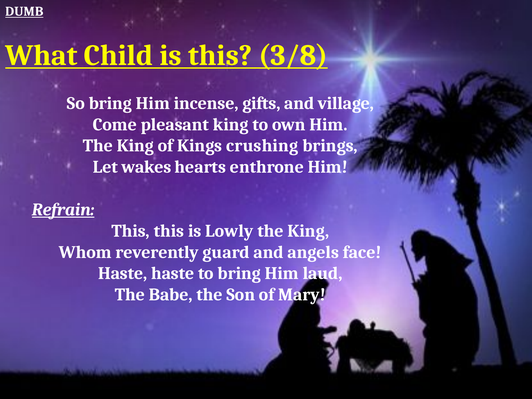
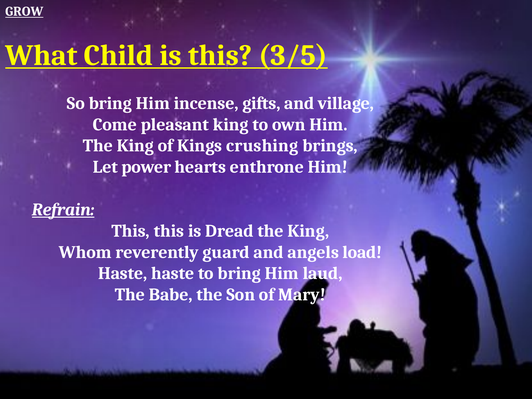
DUMB: DUMB -> GROW (24, 12)
3/8: 3/8 -> 3/5 (293, 55)
wakes: wakes -> power (146, 167)
Lowly: Lowly -> Dread (229, 231)
face: face -> load (362, 252)
